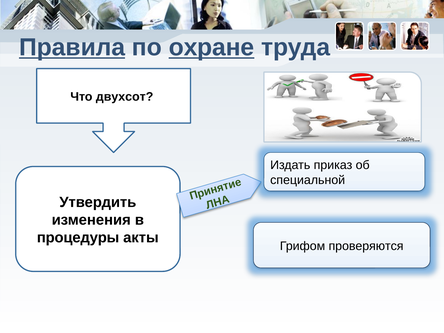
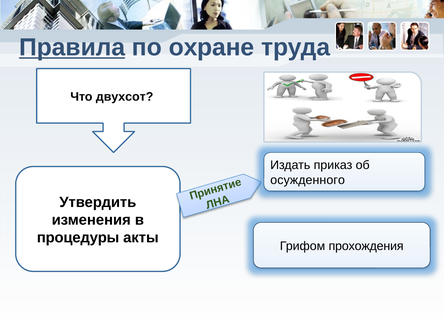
охране underline: present -> none (212, 47)
специальной: специальной -> осужденного (308, 180)
проверяются: проверяются -> прохождения (366, 246)
